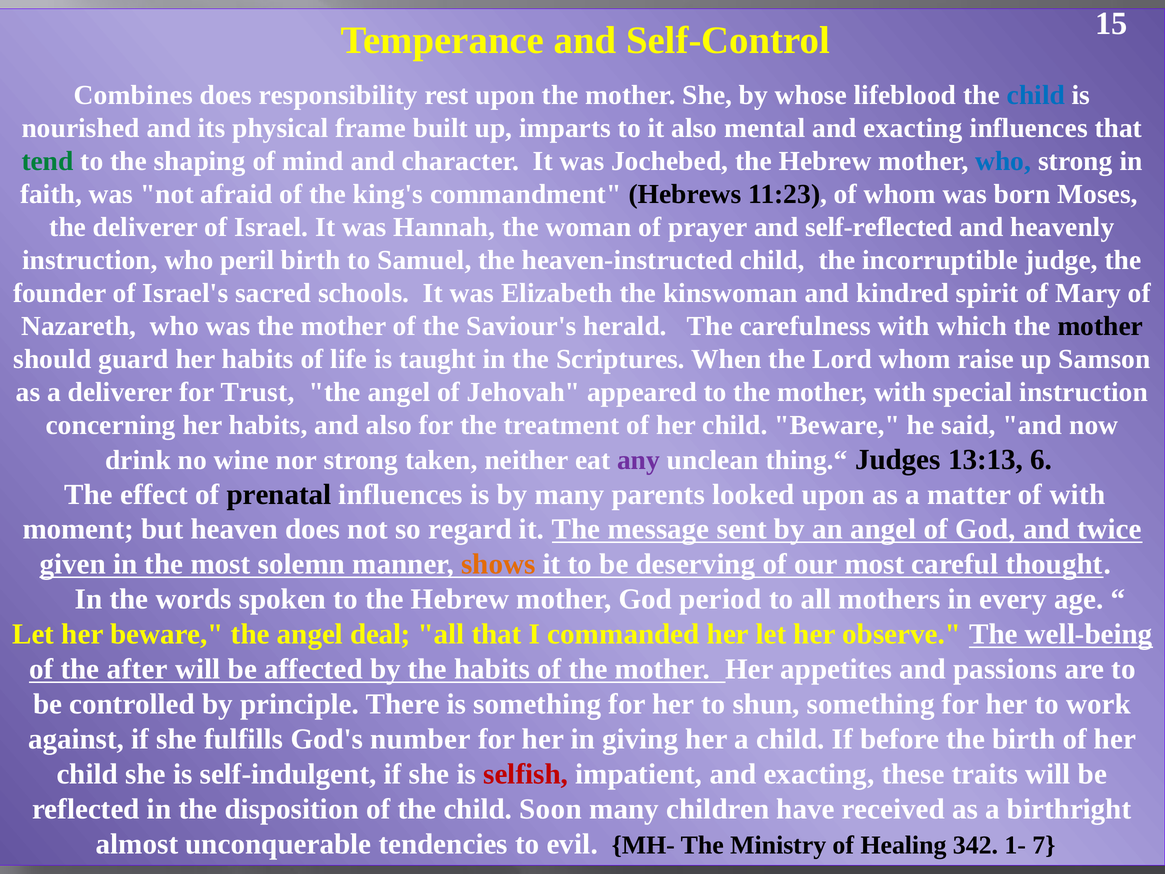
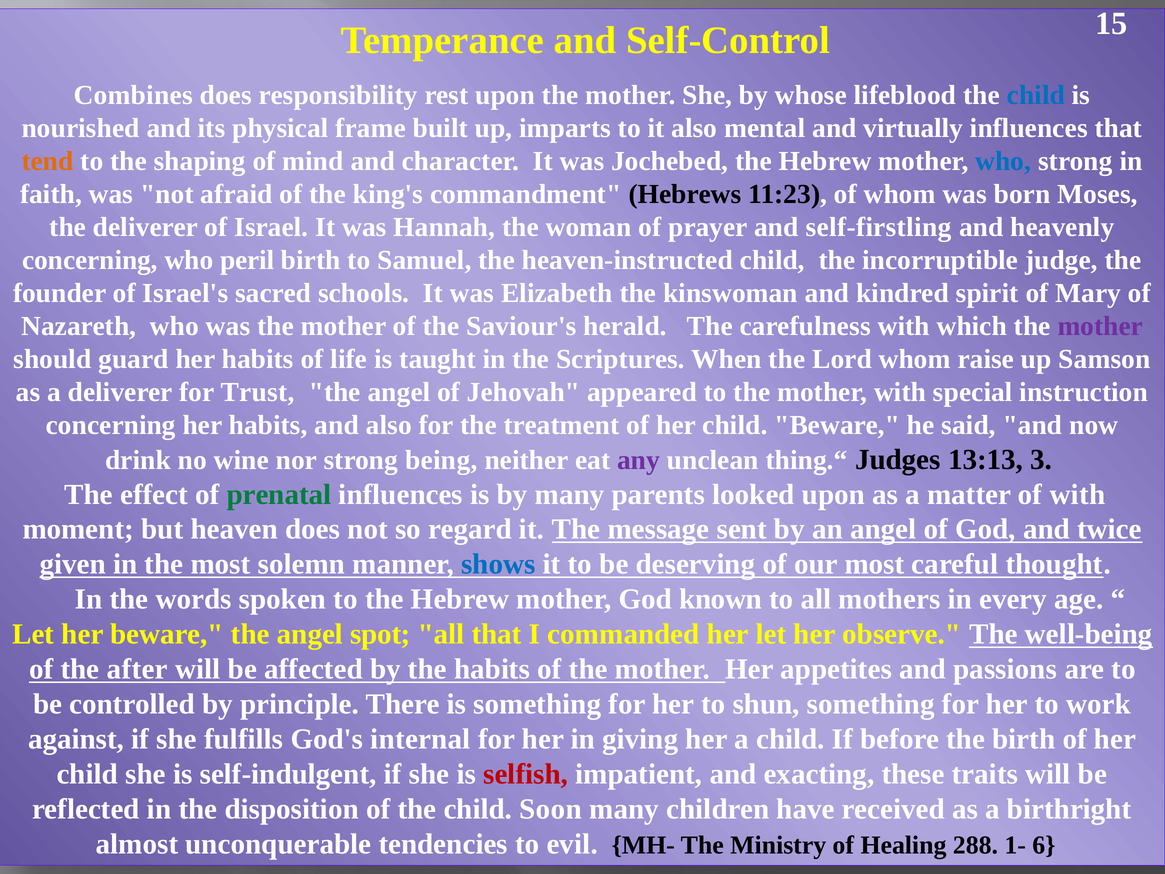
mental and exacting: exacting -> virtually (913, 128)
tend colour: green -> orange (47, 161)
self-reflected: self-reflected -> self-firstling (879, 227)
instruction: instruction -> concerning (90, 260)
mother colour: black -> purple (1100, 326)
taken: taken -> being (441, 460)
6: 6 -> 3 (1041, 459)
prenatal colour: black -> green (279, 494)
shows colour: orange -> blue (498, 564)
period: period -> known (721, 599)
deal: deal -> spot (380, 634)
number: number -> internal (420, 739)
342: 342 -> 288 (975, 845)
7: 7 -> 6 (1044, 845)
